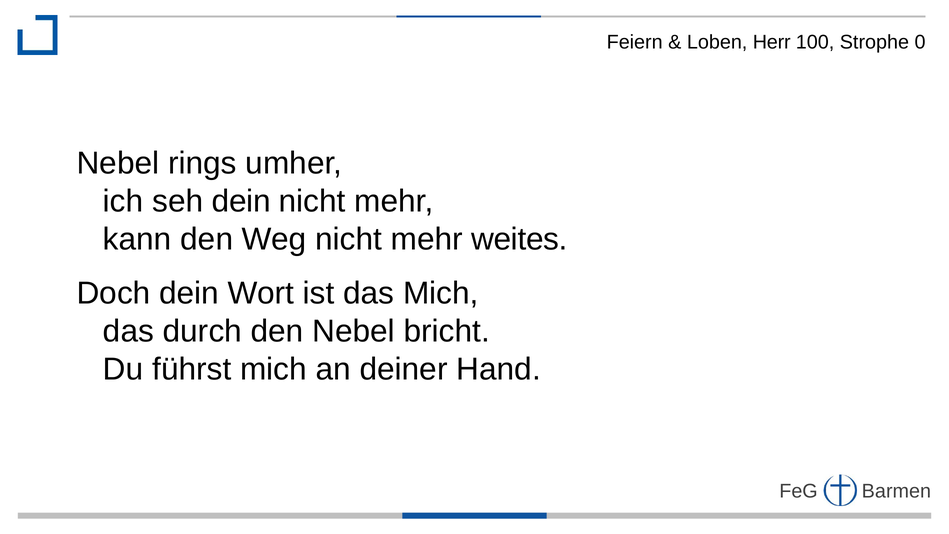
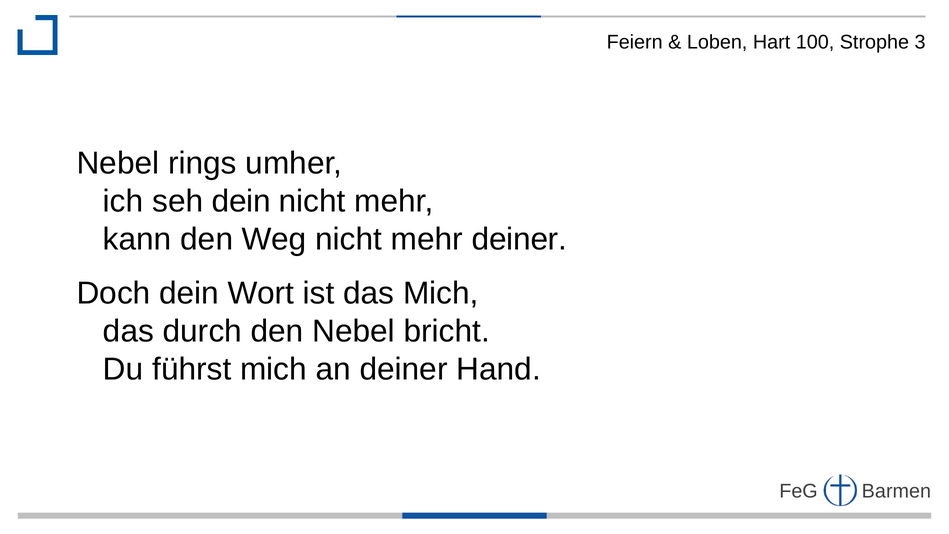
Herr: Herr -> Hart (772, 42)
0: 0 -> 3 (920, 42)
mehr weites: weites -> deiner (519, 239)
